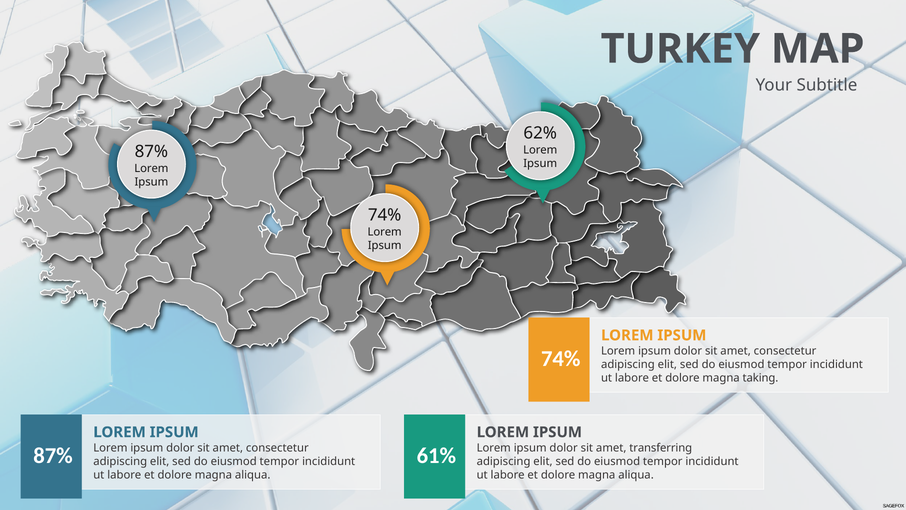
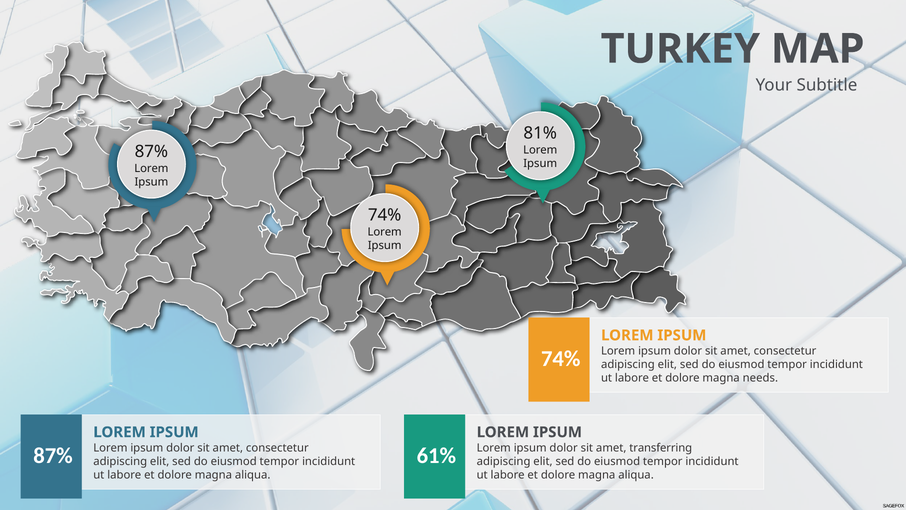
62%: 62% -> 81% (540, 133)
taking: taking -> needs (760, 378)
